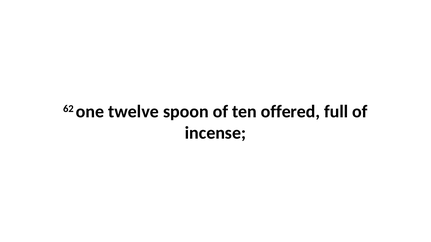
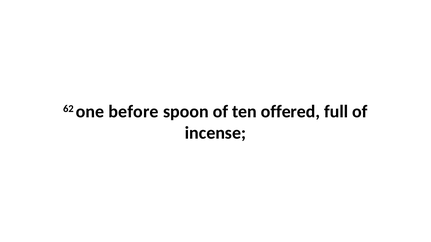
twelve: twelve -> before (134, 112)
